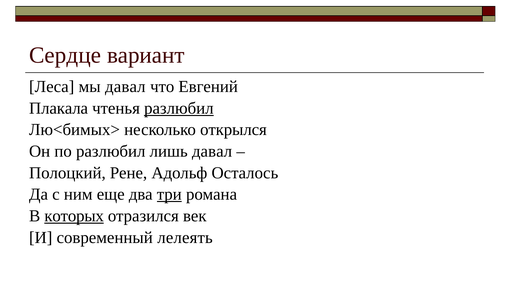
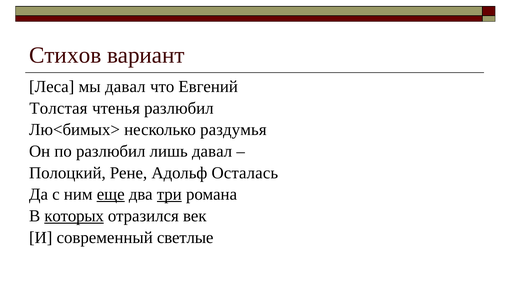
Сердце: Сердце -> Стихов (65, 55)
Плакала: Плакала -> Толстая (58, 108)
разлюбил underline: present -> none (179, 108)
открылся: открылся -> раздумья (233, 130)
Осталось: Осталось -> Осталась (245, 173)
еще underline: none -> present (111, 194)
лелеять: лелеять -> светлые (185, 238)
